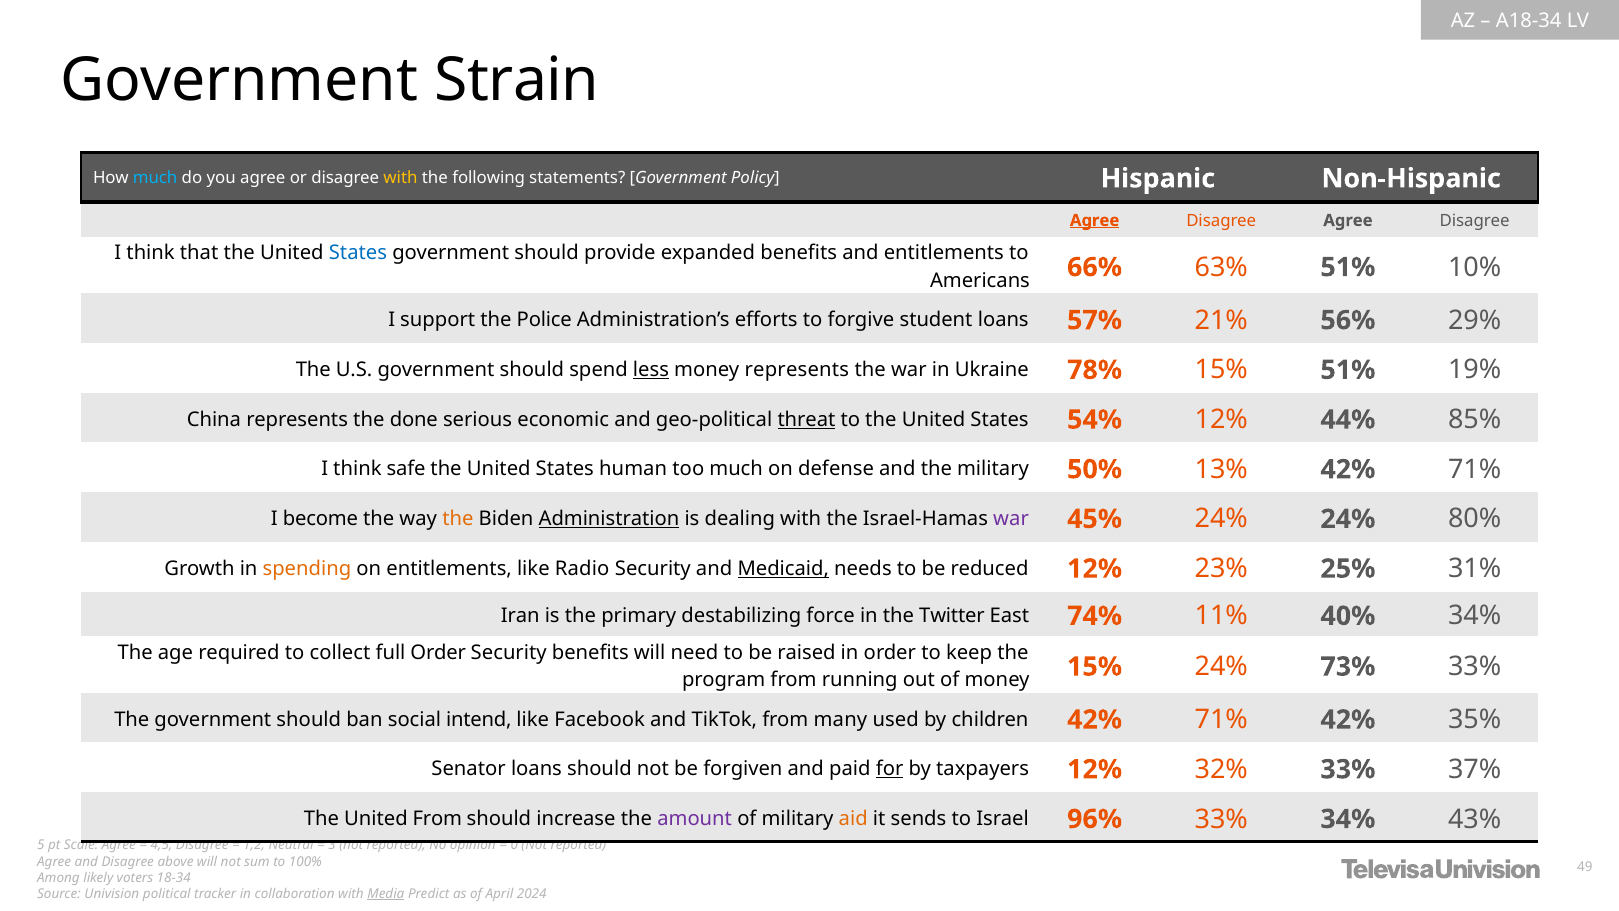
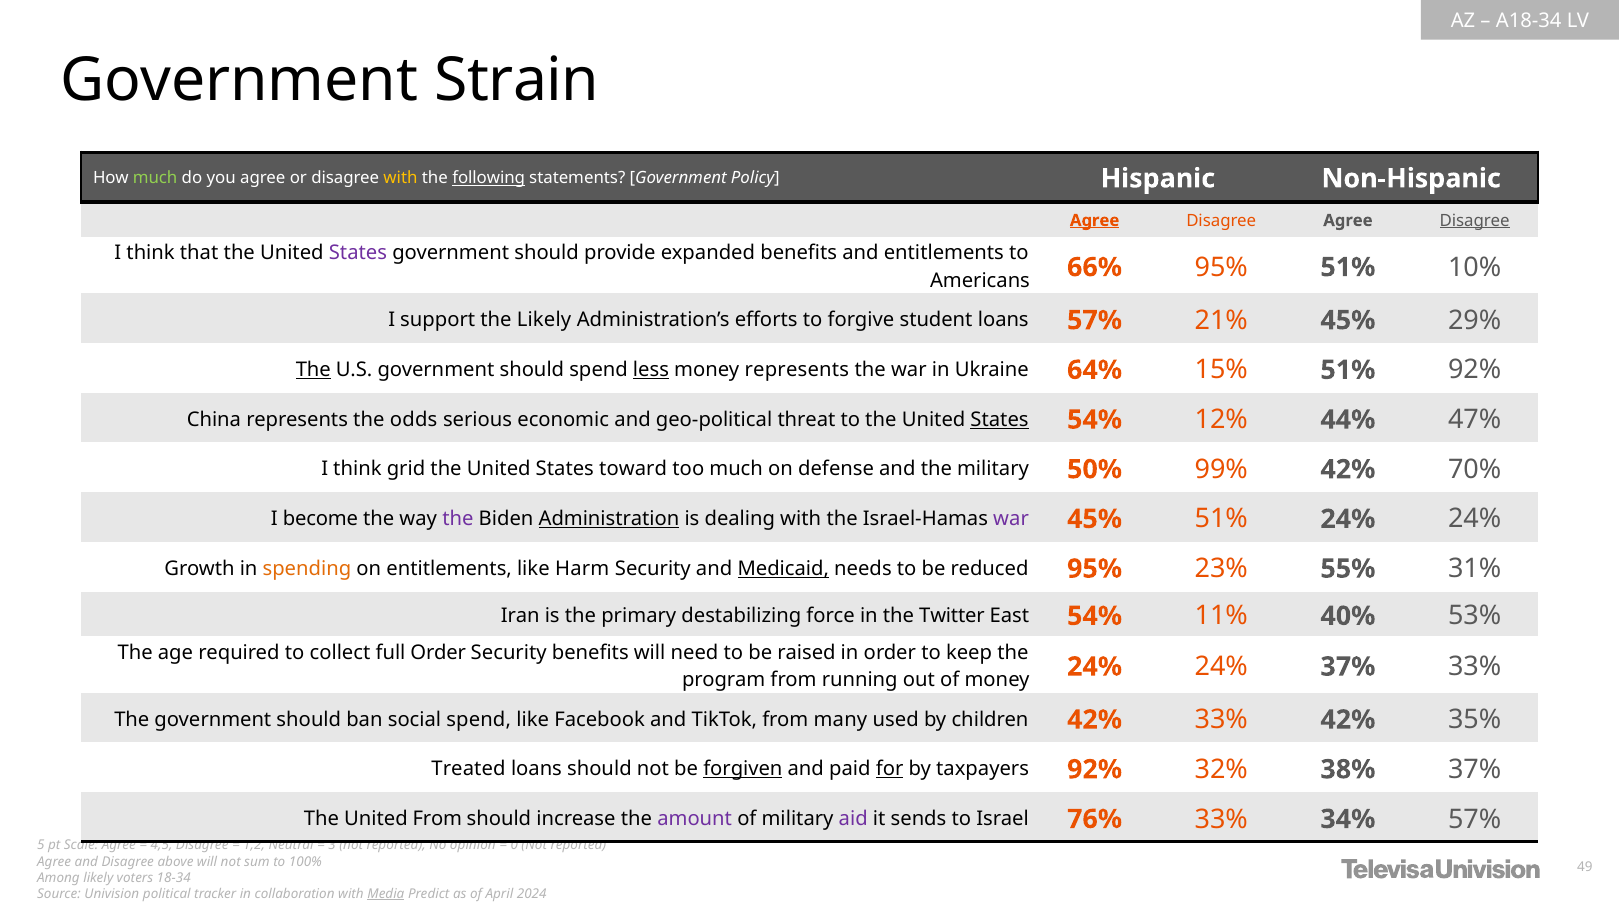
much colour: light blue -> light green (155, 178)
following underline: none -> present (489, 178)
Disagree underline: none -> present (1475, 220)
States colour: blue -> purple (358, 253)
66% 63%: 63% -> 95% (1221, 267)
the Police: Police -> Likely (544, 320)
21% 56%: 56% -> 45% (1348, 320)
The underline: none -> present (313, 370)
78%: 78% -> 64% (1095, 370)
51% 19%: 19% -> 92% (1475, 370)
done: done -> odds (414, 419)
threat underline: present -> none (806, 419)
States underline: none -> present (1000, 419)
85%: 85% -> 47% (1475, 420)
safe: safe -> grid (406, 469)
human: human -> toward (633, 469)
13%: 13% -> 99% (1221, 469)
71%: 71% -> 70% (1475, 469)
the colour: orange -> purple (458, 519)
45% 24%: 24% -> 51% (1221, 519)
80%: 80% -> 24% (1475, 519)
Radio: Radio -> Harm (582, 568)
reduced 12%: 12% -> 95% (1095, 569)
25%: 25% -> 55% (1348, 569)
East 74%: 74% -> 54% (1095, 616)
40% 34%: 34% -> 53% (1475, 616)
15%: 15% -> 24% (1095, 666)
24% 73%: 73% -> 37% (1348, 666)
social intend: intend -> spend (479, 719)
children 42% 71%: 71% -> 33% (1221, 720)
Senator: Senator -> Treated (469, 769)
forgiven underline: none -> present (743, 769)
taxpayers 12%: 12% -> 92% (1095, 769)
32% 33%: 33% -> 38% (1348, 769)
aid colour: orange -> purple (853, 819)
96%: 96% -> 76% (1095, 819)
34% 43%: 43% -> 57% (1475, 819)
